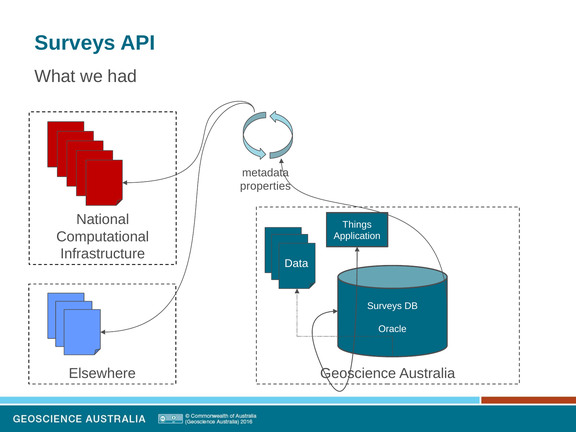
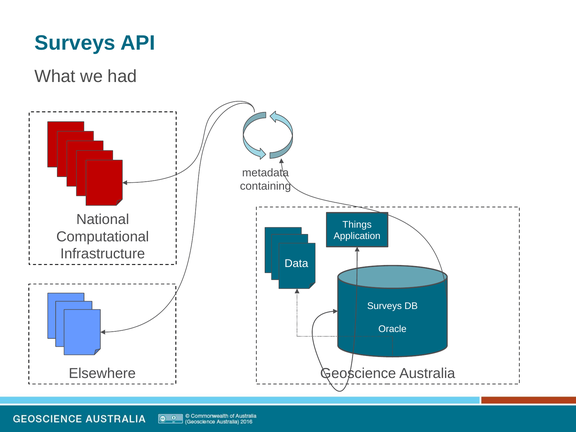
properties: properties -> containing (265, 186)
